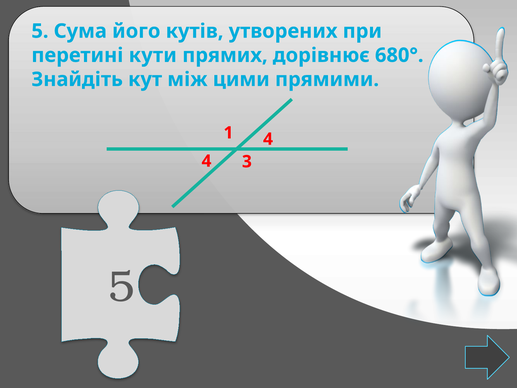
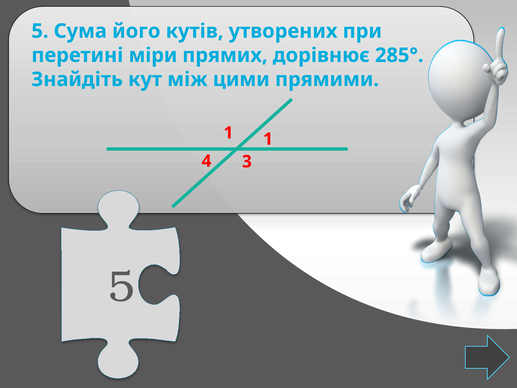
кути: кути -> міри (153, 55)
680°: 680° -> 285° (399, 55)
1 4: 4 -> 1 (268, 139)
